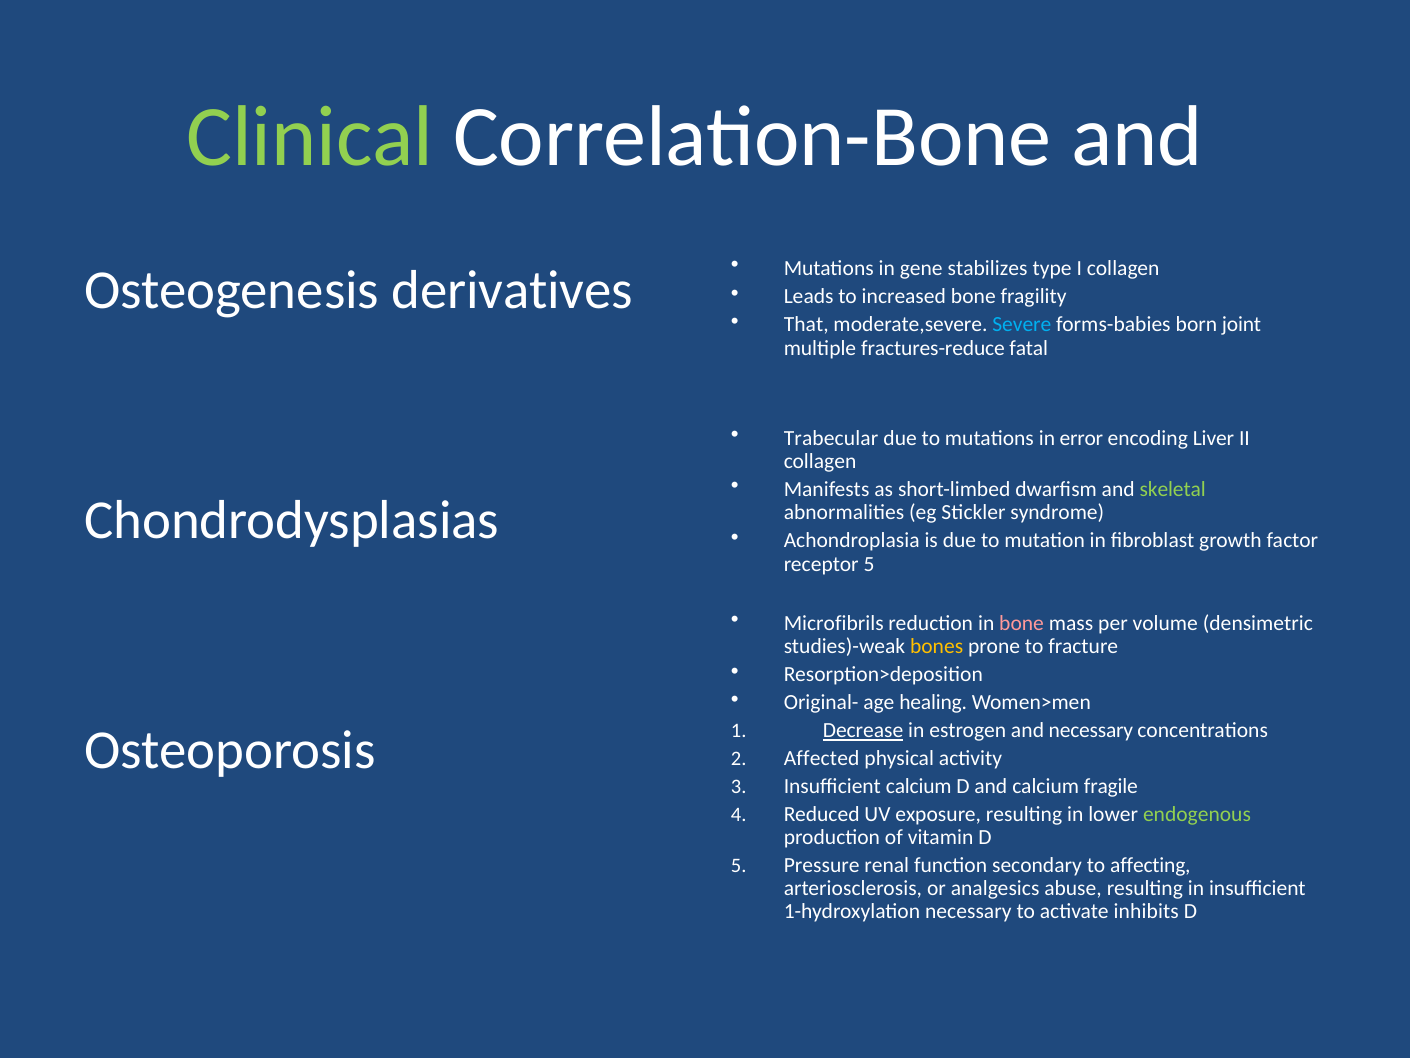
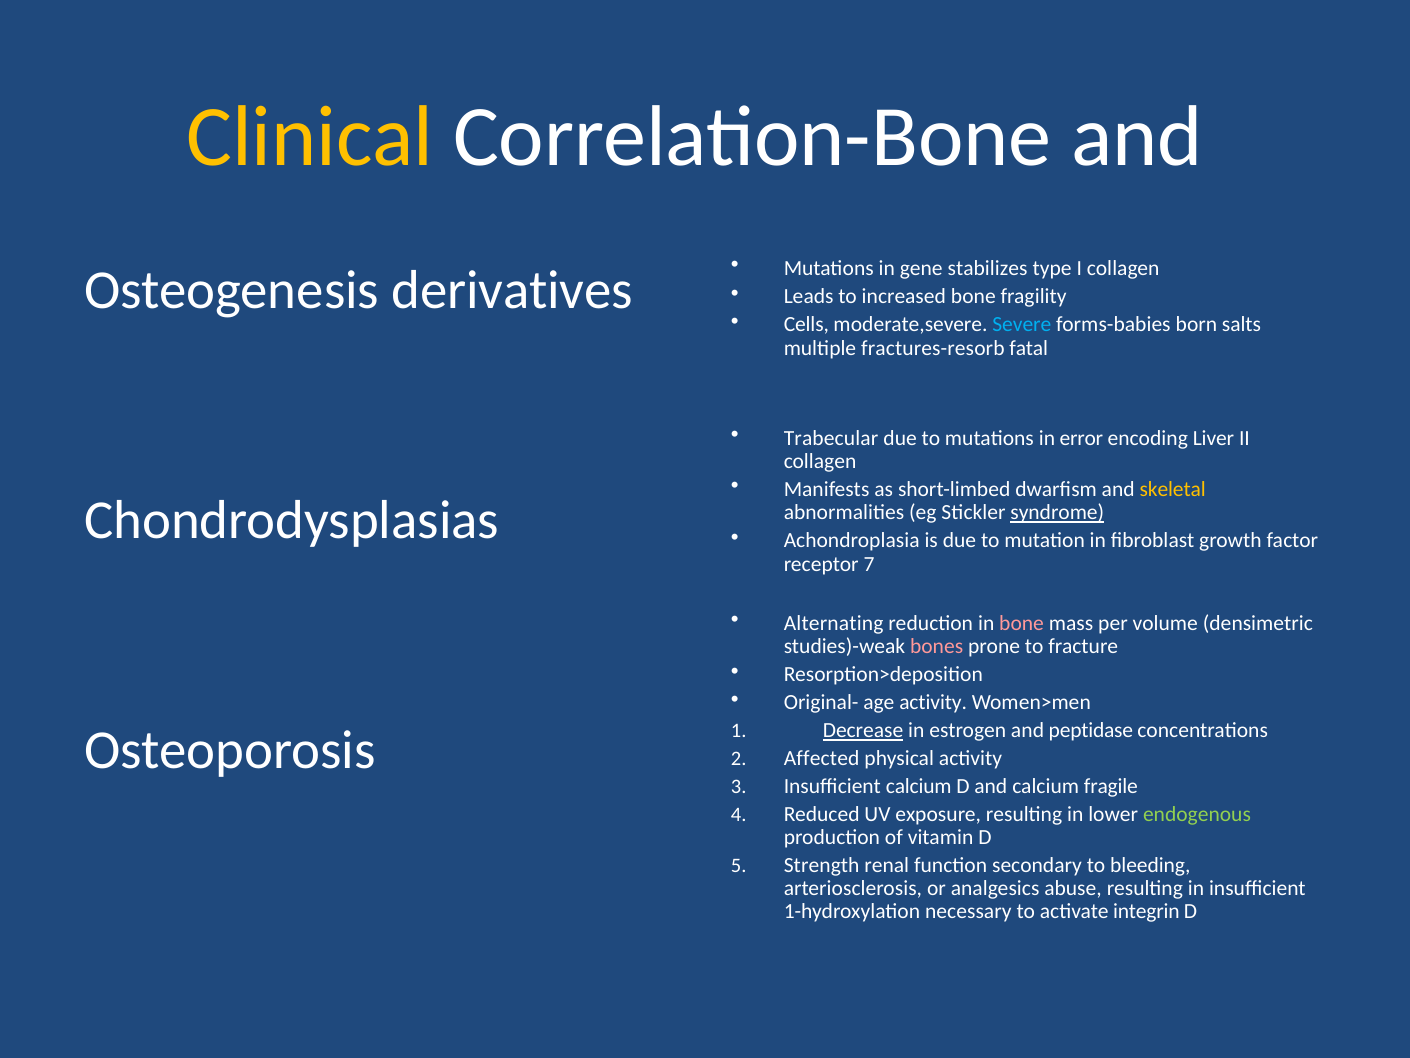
Clinical colour: light green -> yellow (310, 136)
That: That -> Cells (806, 325)
joint: joint -> salts (1241, 325)
fractures-reduce: fractures-reduce -> fractures-resorb (933, 348)
skeletal colour: light green -> yellow (1173, 489)
syndrome underline: none -> present (1057, 512)
receptor 5: 5 -> 7 (869, 564)
Microfibrils: Microfibrils -> Alternating (834, 623)
bones colour: yellow -> pink (937, 646)
age healing: healing -> activity (933, 703)
and necessary: necessary -> peptidase (1091, 730)
Pressure: Pressure -> Strength (822, 865)
affecting: affecting -> bleeding (1150, 865)
inhibits: inhibits -> integrin (1146, 911)
